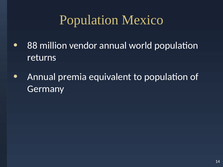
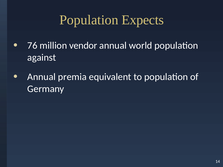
Mexico: Mexico -> Expects (143, 20)
88: 88 -> 76 (32, 46)
returns: returns -> against (42, 58)
